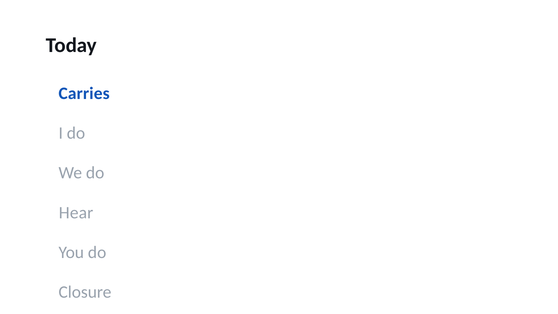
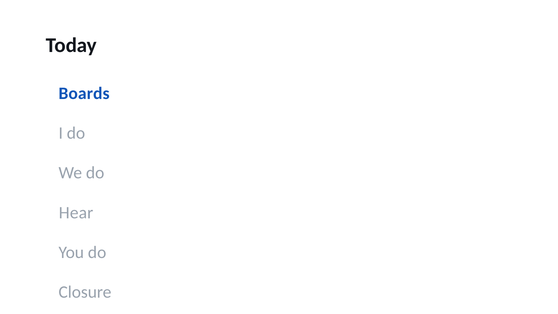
Carries: Carries -> Boards (84, 93)
